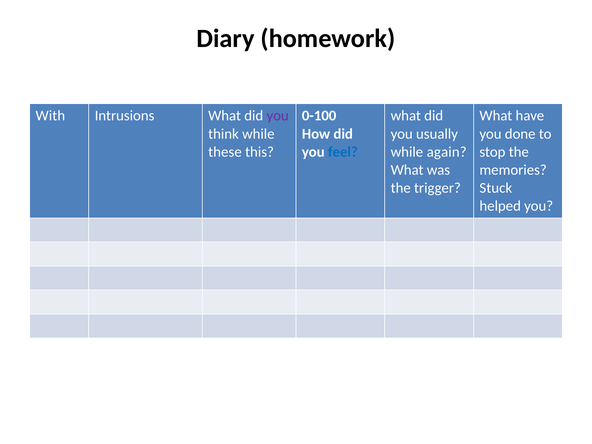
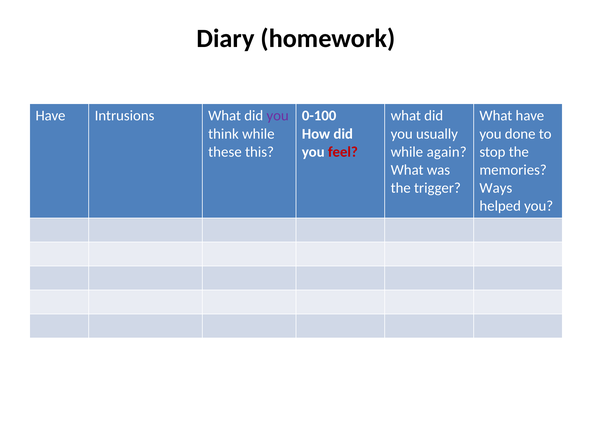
With: With -> Have (50, 116)
feel colour: blue -> red (343, 152)
Stuck: Stuck -> Ways (496, 188)
